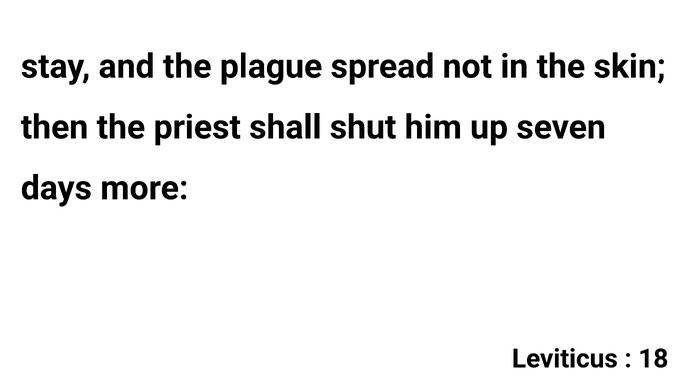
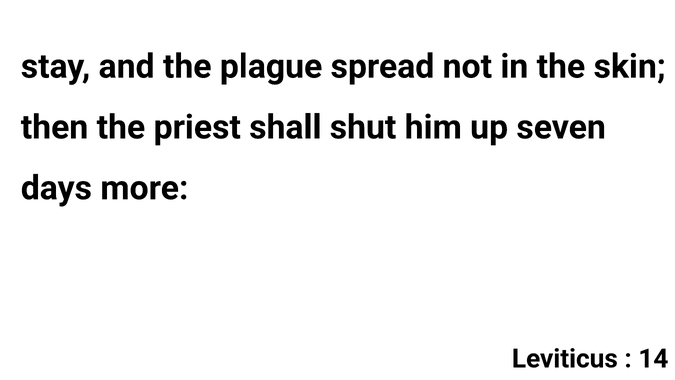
18: 18 -> 14 (653, 358)
